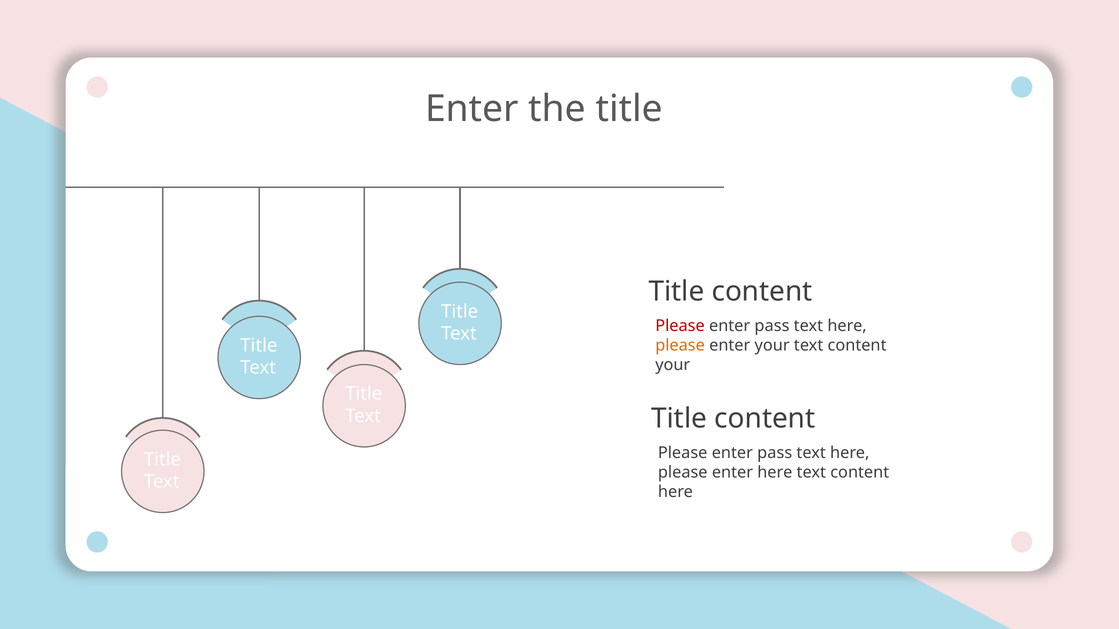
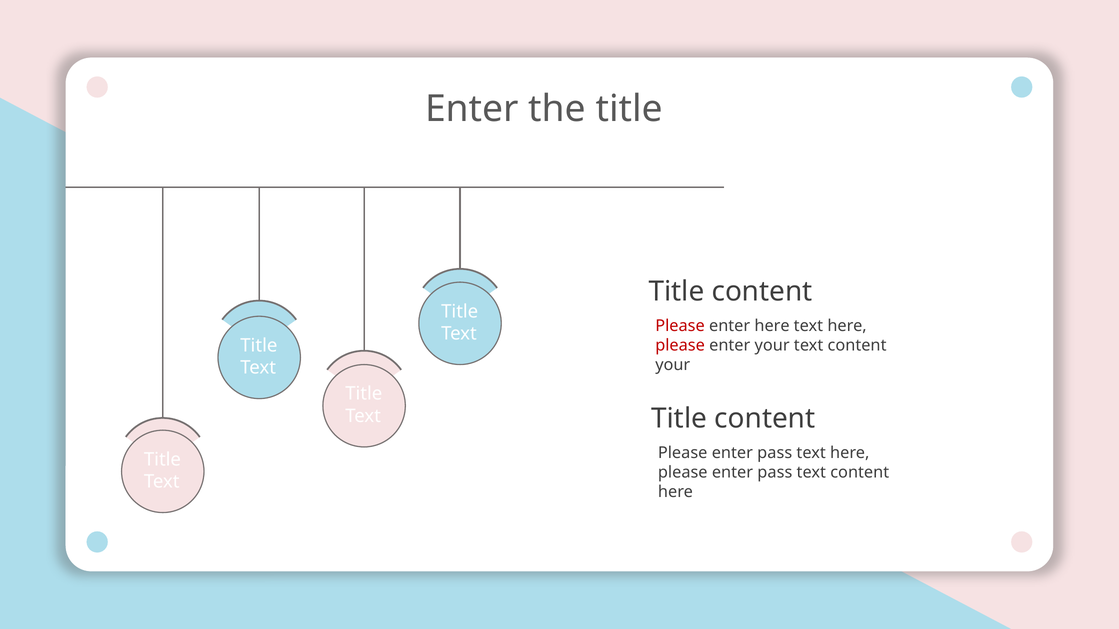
pass: pass -> here (772, 326)
please colour: orange -> red (680, 346)
here: here -> pass (775, 473)
